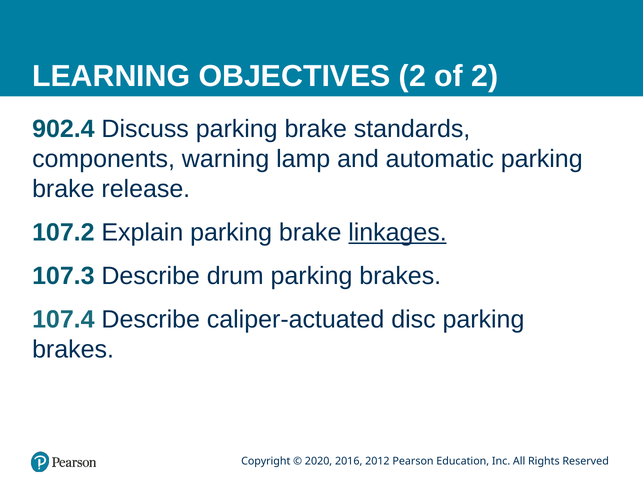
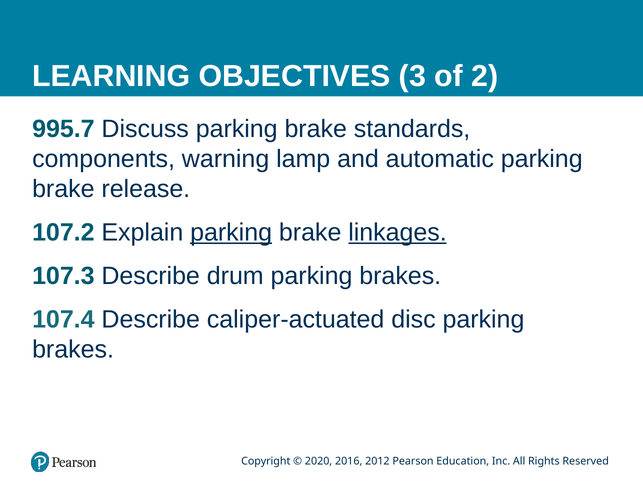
OBJECTIVES 2: 2 -> 3 (412, 76)
902.4: 902.4 -> 995.7 (63, 129)
parking underline: none -> present (231, 233)
